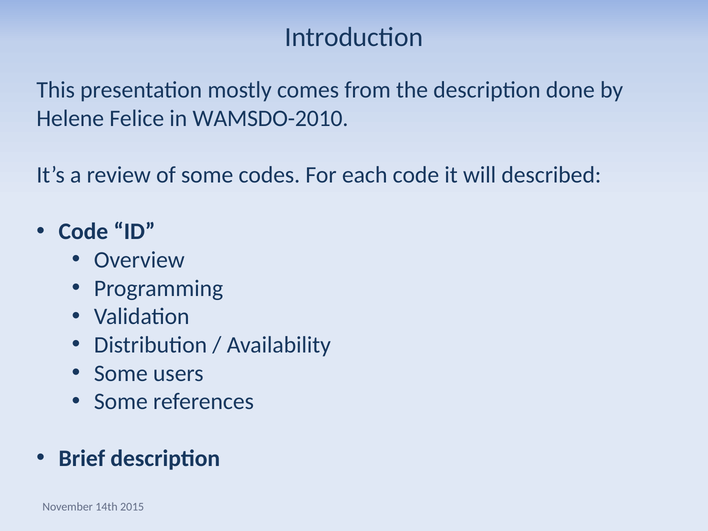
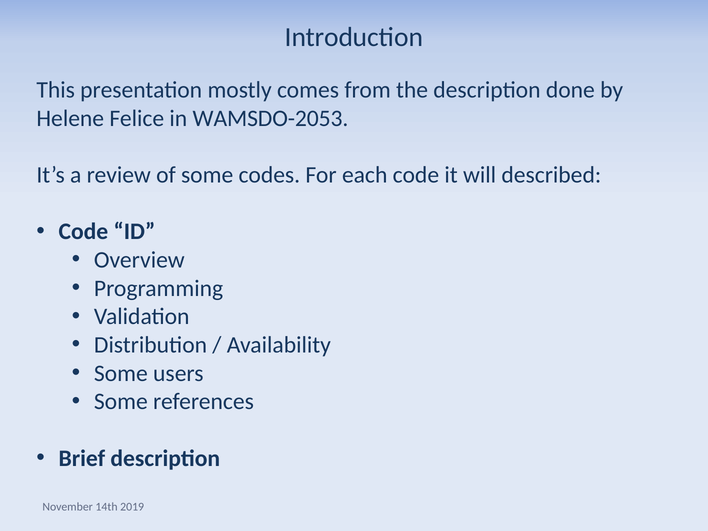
WAMSDO-2010: WAMSDO-2010 -> WAMSDO-2053 (270, 118)
2015: 2015 -> 2019 (132, 507)
